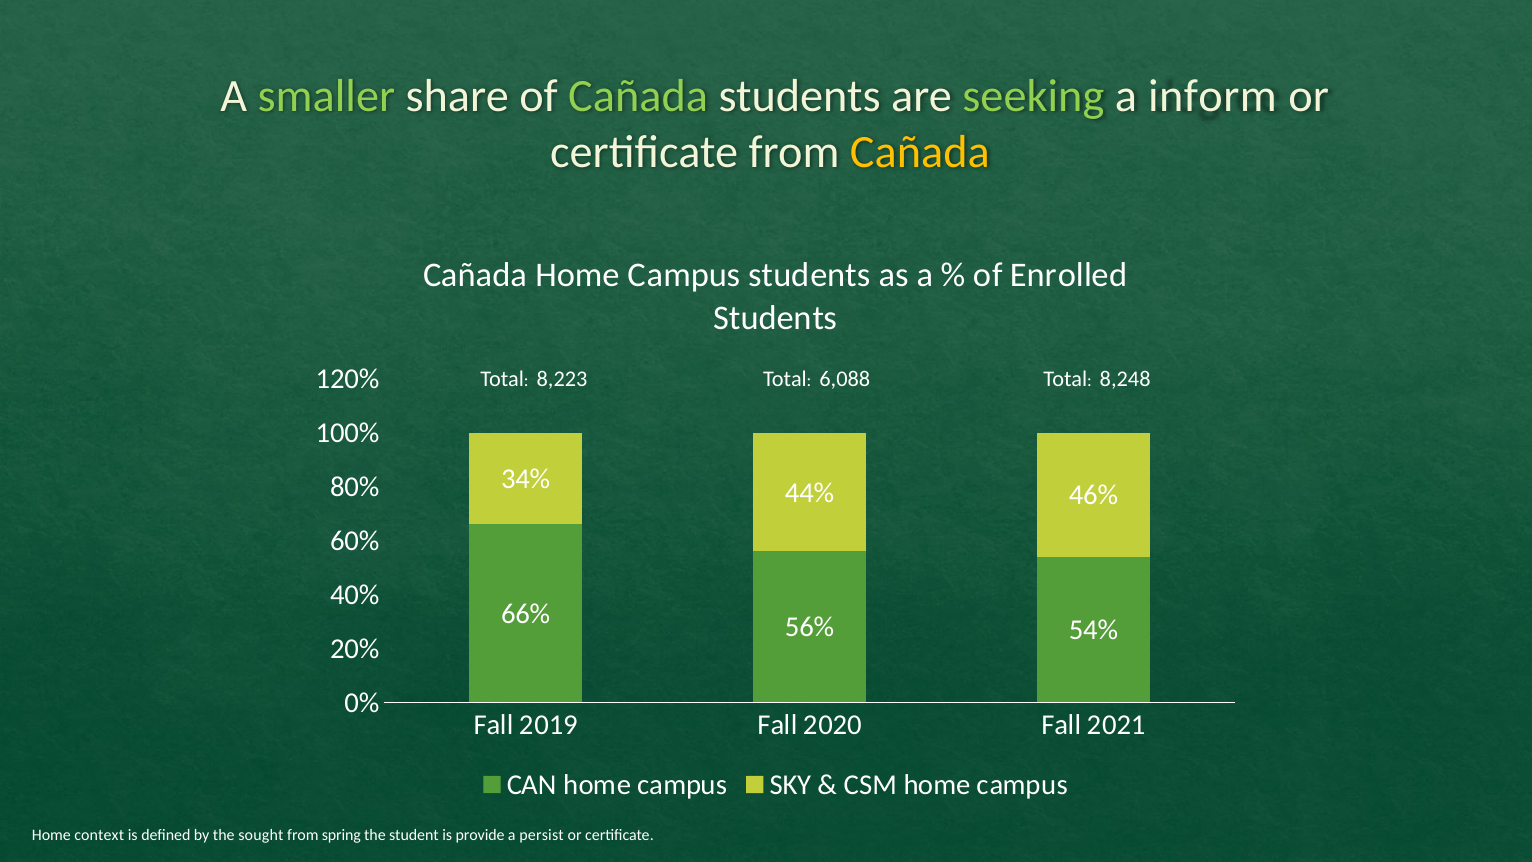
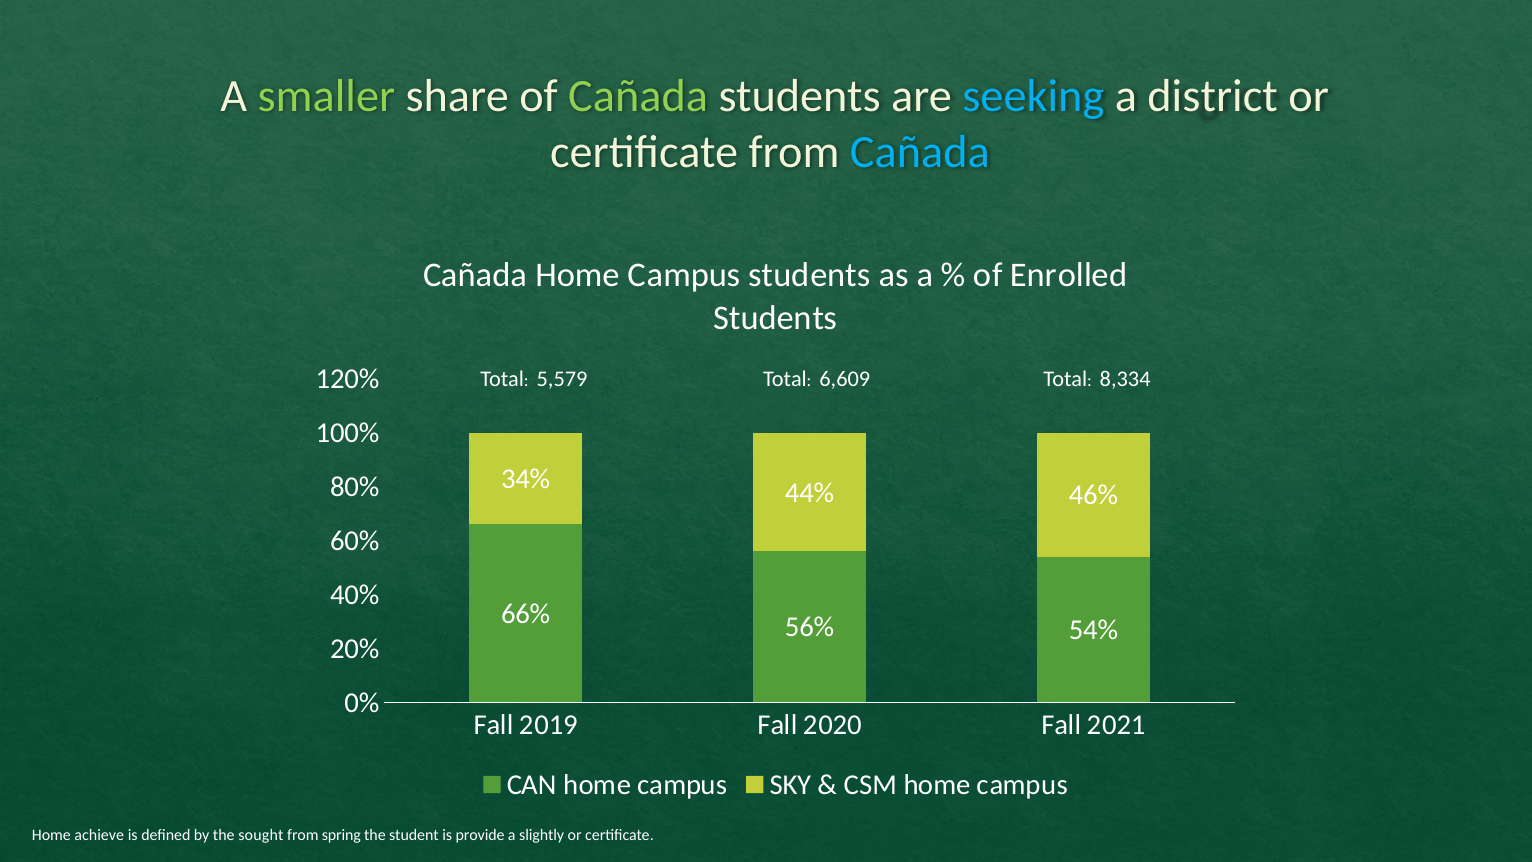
seeking colour: light green -> light blue (1033, 96)
inform: inform -> district (1213, 96)
Cañada colour: yellow -> light blue (920, 152)
8,223: 8,223 -> 5,579 (562, 379)
6,088: 6,088 -> 6,609 (845, 379)
8,248: 8,248 -> 8,334 (1125, 379)
context: context -> achieve (99, 835)
persist: persist -> slightly (542, 835)
